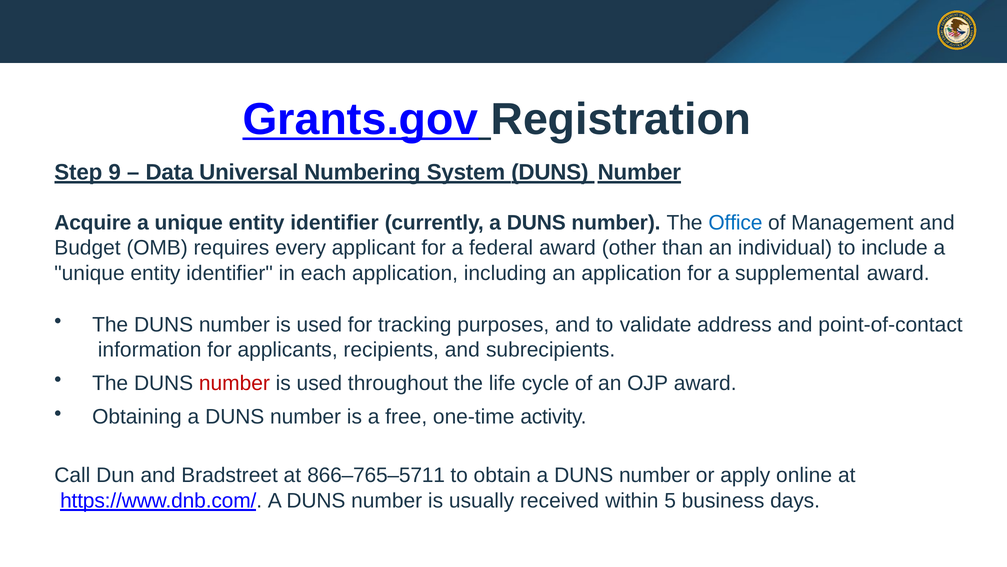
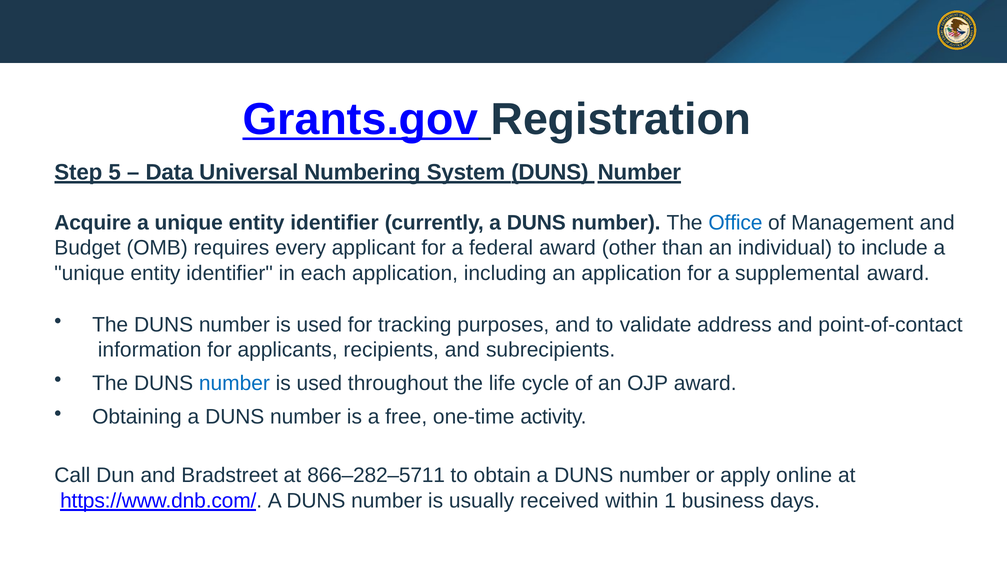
9: 9 -> 5 (115, 172)
number colour: red -> blue (234, 383)
866–765–5711: 866–765–5711 -> 866–282–5711 (376, 475)
5: 5 -> 1 (670, 500)
